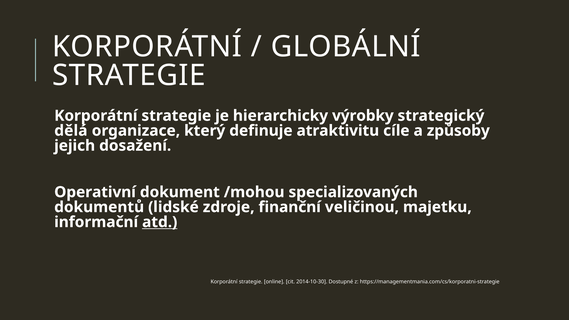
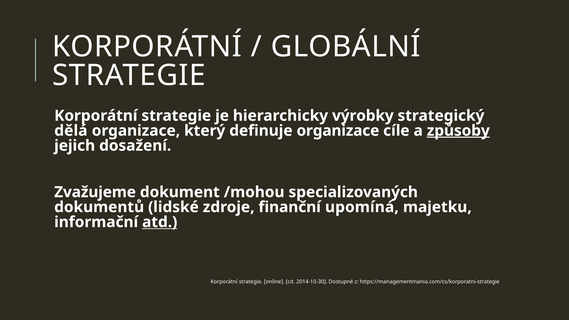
definuje atraktivitu: atraktivitu -> organizace (338, 131)
způsoby underline: none -> present (458, 131)
Operativní: Operativní -> Zvažujeme (95, 192)
veličinou: veličinou -> upomíná (362, 207)
